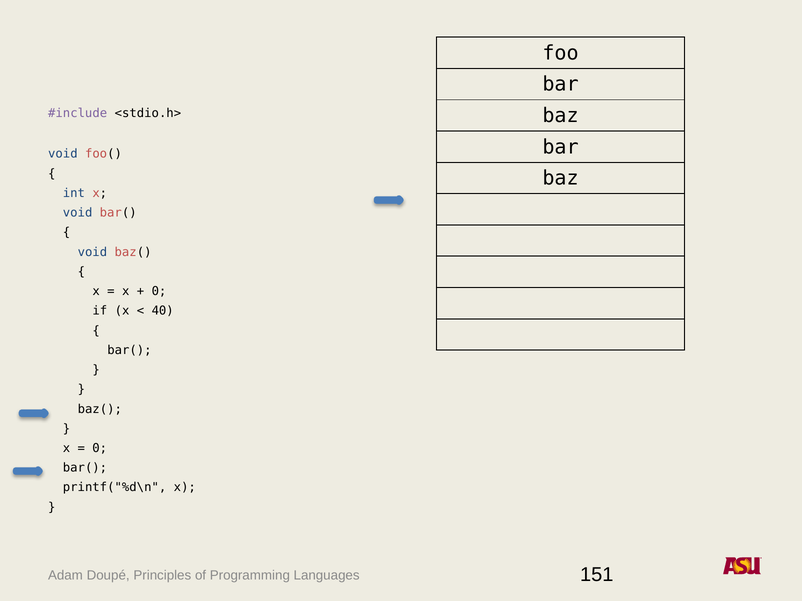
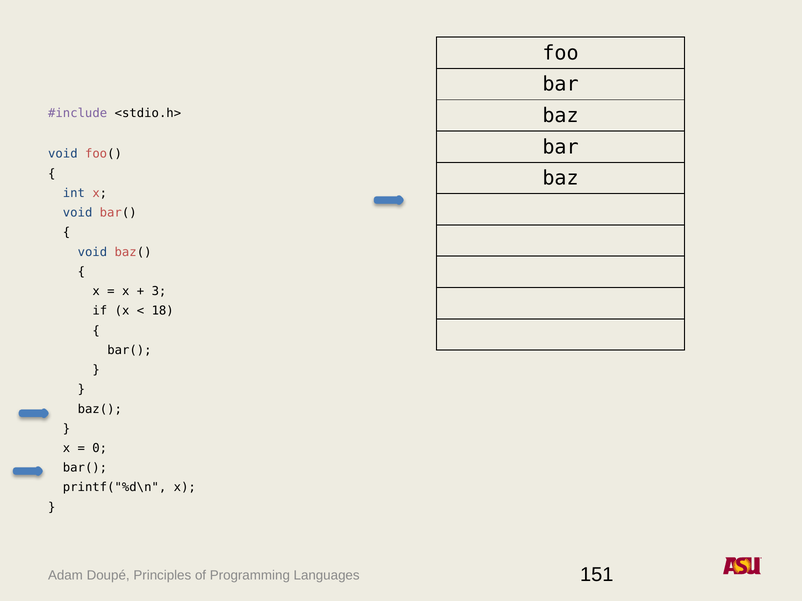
0: 0 -> 3 (159, 291)
40: 40 -> 18 (163, 311)
